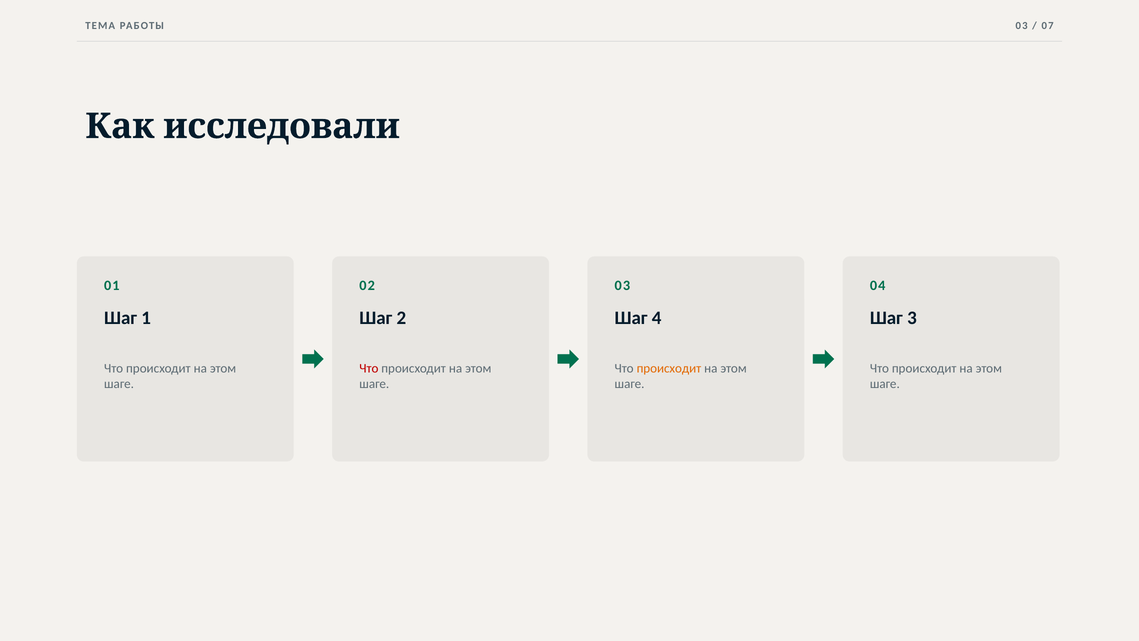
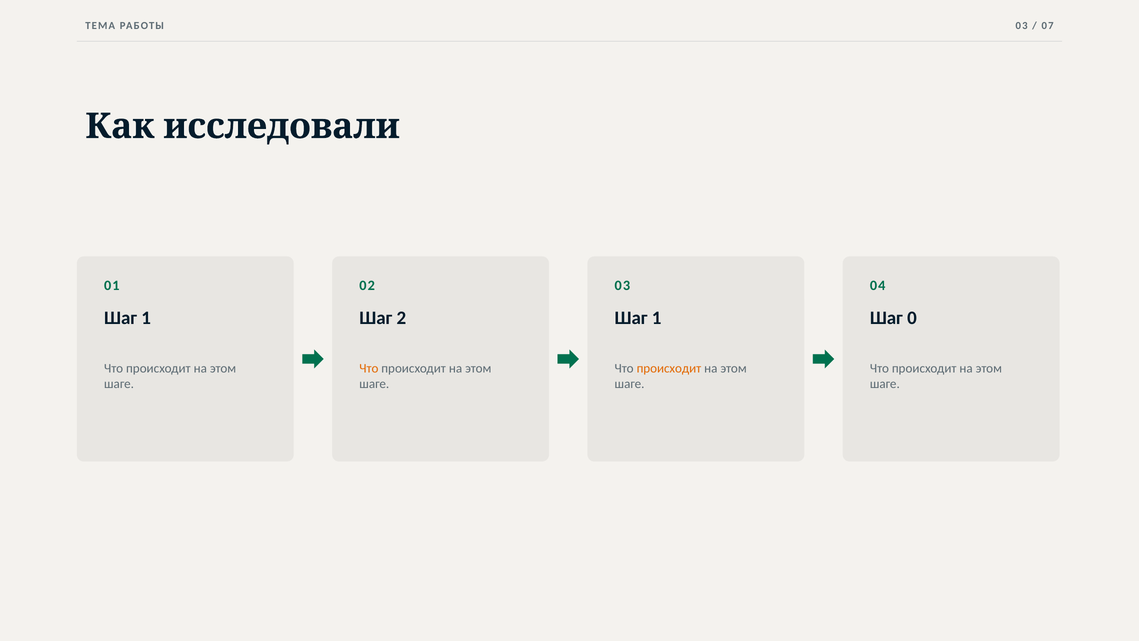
4: 4 -> 1 (657, 318)
3: 3 -> 0 (912, 318)
Что colour: red -> orange (369, 368)
